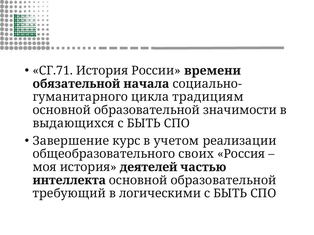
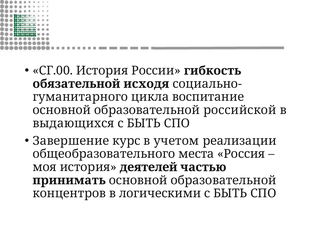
СГ.71: СГ.71 -> СГ.00 (53, 71)
времени: времени -> гибкость (213, 71)
начала: начала -> исходя (146, 84)
традициям: традициям -> воспитание (208, 97)
значимости: значимости -> российской (240, 110)
своих: своих -> места (196, 154)
интеллекта: интеллекта -> принимать (69, 181)
требующий: требующий -> концентров (69, 194)
